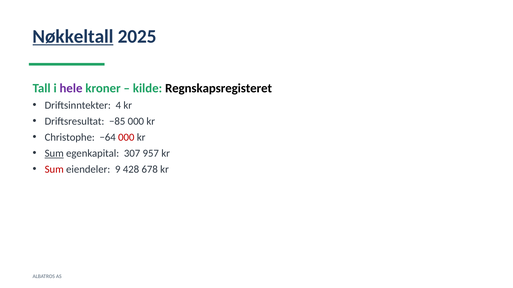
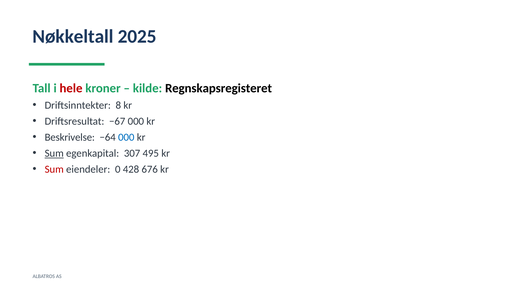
Nøkkeltall underline: present -> none (73, 37)
hele colour: purple -> red (71, 88)
4: 4 -> 8 (118, 105)
−85: −85 -> −67 (117, 122)
Christophe: Christophe -> Beskrivelse (70, 138)
000 colour: red -> blue (126, 138)
957: 957 -> 495 (151, 154)
9: 9 -> 0 (118, 170)
678: 678 -> 676 (150, 170)
